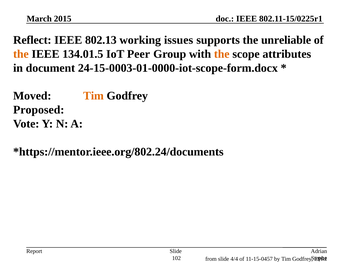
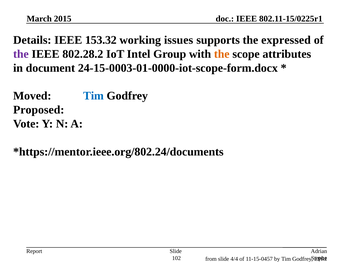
Reflect: Reflect -> Details (32, 40)
802.13: 802.13 -> 153.32 (101, 40)
unreliable: unreliable -> expressed (286, 40)
the colour: orange -> purple (21, 54)
134.01.5: 134.01.5 -> 802.28.2 (83, 54)
IoT Peer: Peer -> Intel (139, 54)
Tim colour: orange -> blue (93, 96)
